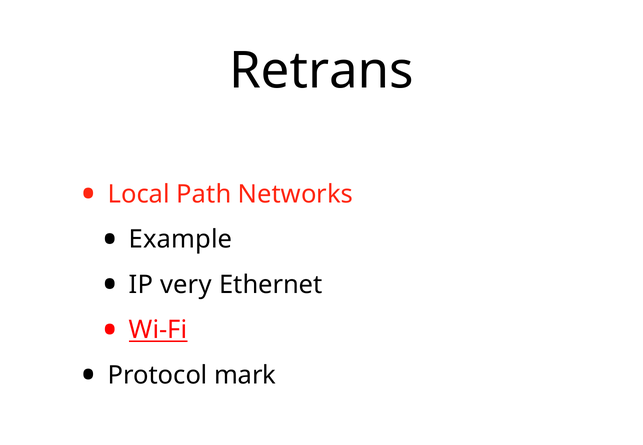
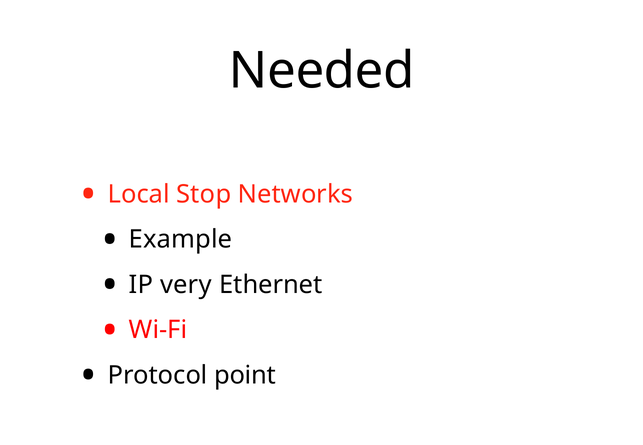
Retrans: Retrans -> Needed (322, 71)
Path: Path -> Stop (204, 194)
Wi-Fi underline: present -> none (158, 330)
mark: mark -> point (245, 375)
